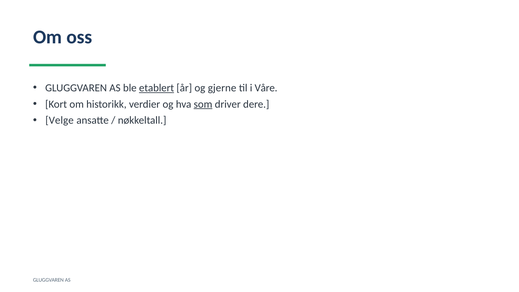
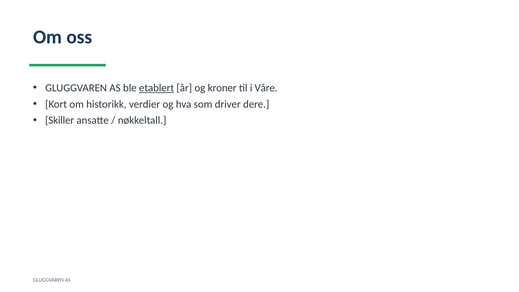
gjerne: gjerne -> kroner (222, 88)
som underline: present -> none (203, 104)
Velge: Velge -> Skiller (60, 120)
